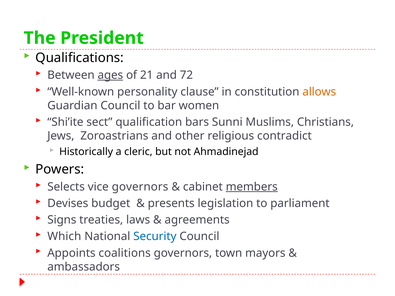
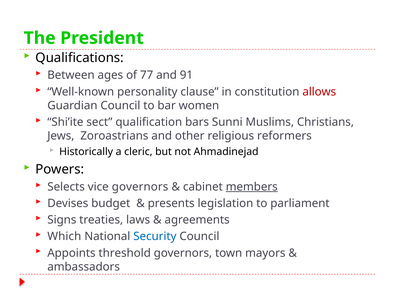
ages underline: present -> none (110, 75)
21: 21 -> 77 (147, 75)
72: 72 -> 91 (186, 75)
allows colour: orange -> red (319, 92)
contradict: contradict -> reformers (284, 136)
coalitions: coalitions -> threshold (125, 253)
